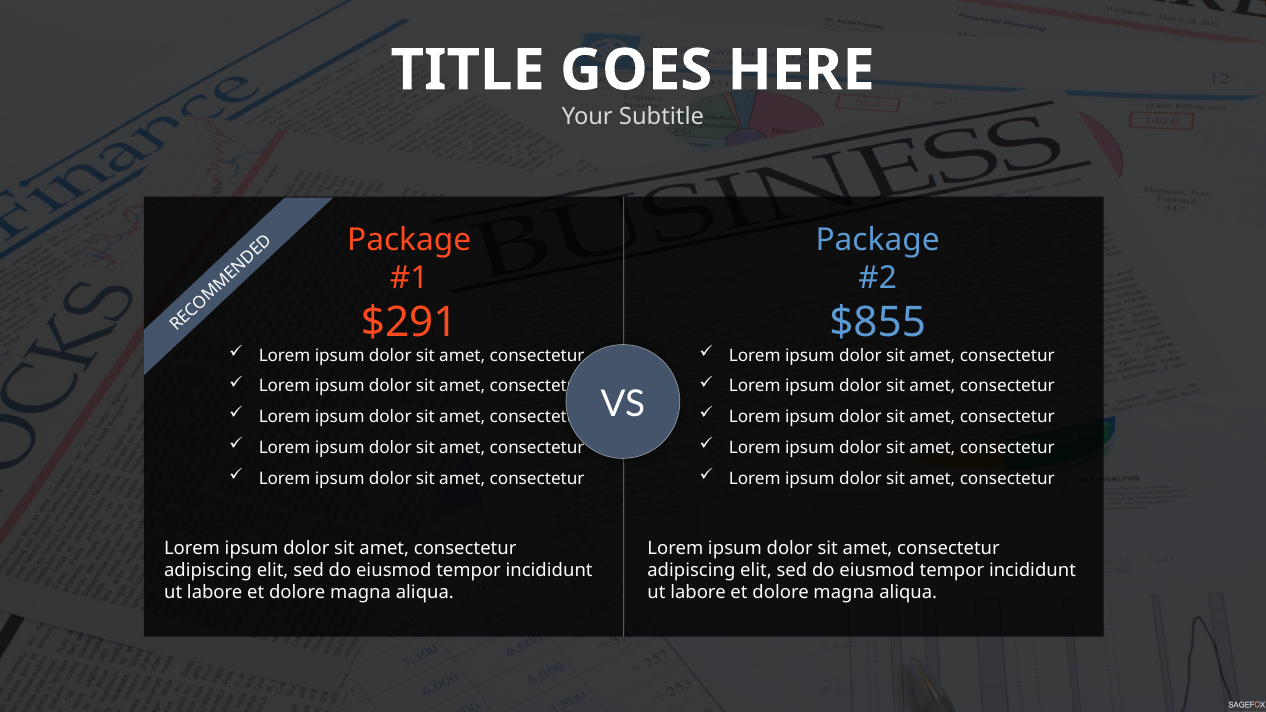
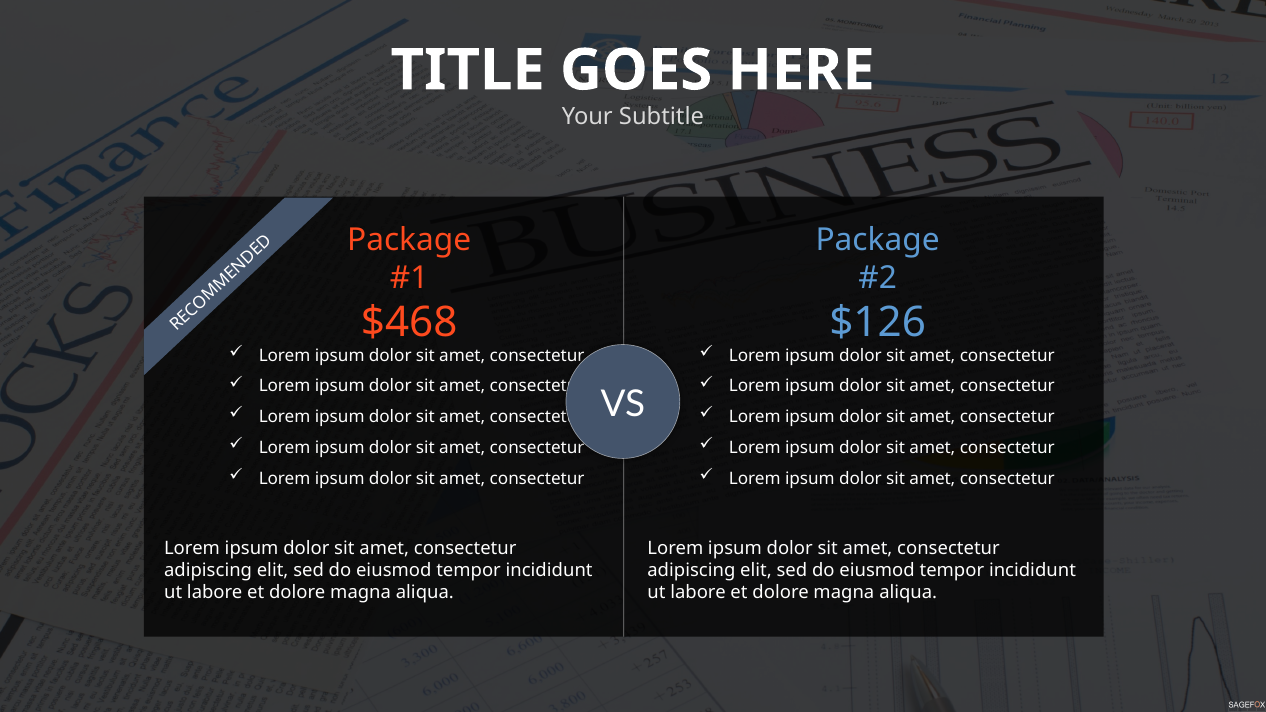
$291: $291 -> $468 (409, 323)
$855: $855 -> $126 (878, 323)
